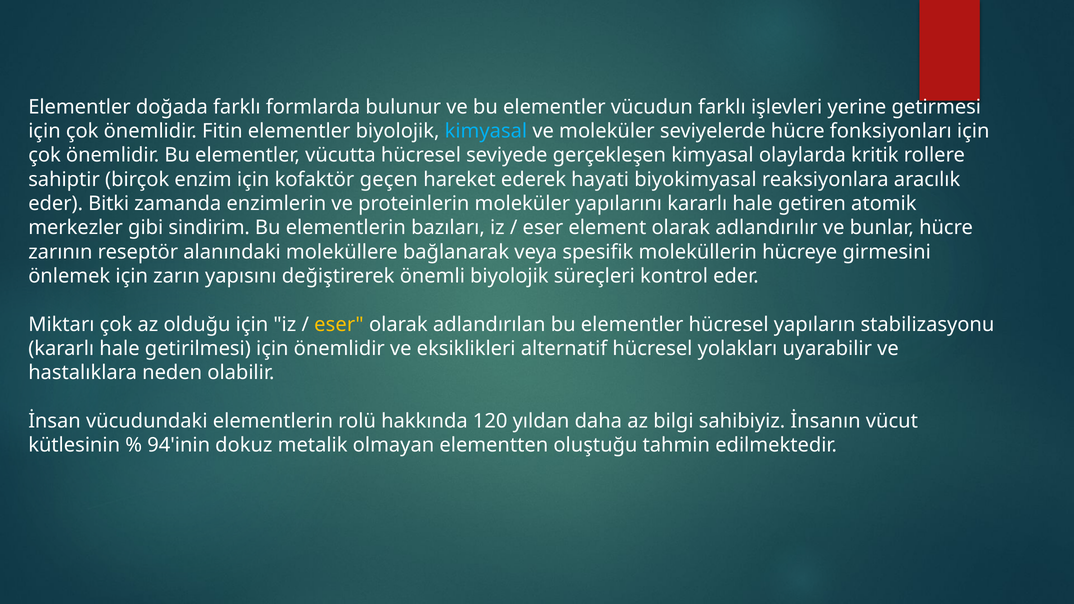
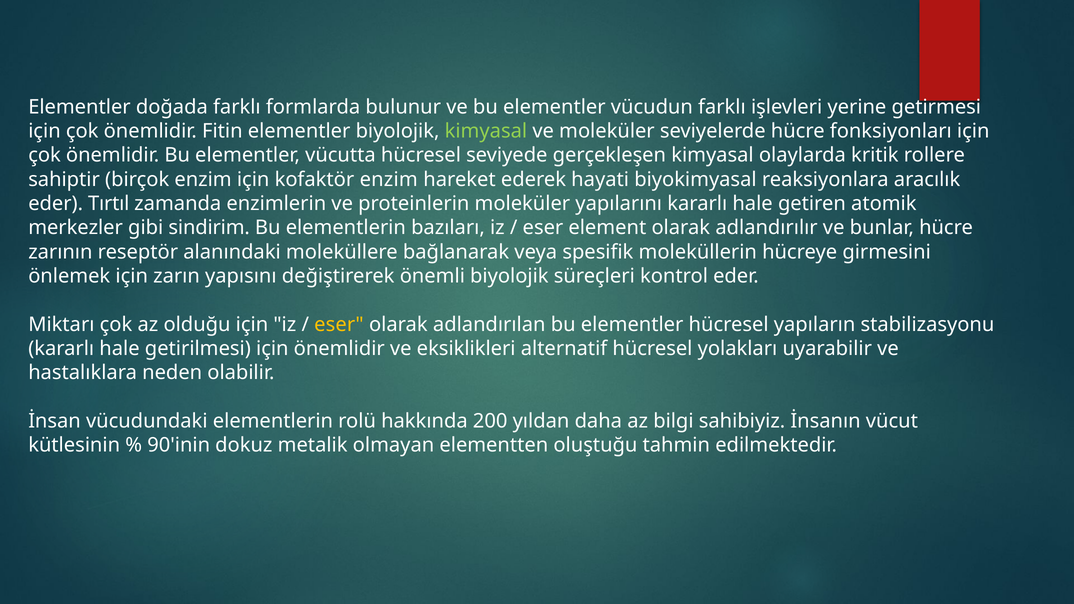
kimyasal colour: light blue -> light green (486, 131)
kofaktör geçen: geçen -> enzim (389, 180)
Bitki: Bitki -> Tırtıl (109, 204)
120: 120 -> 200 (490, 421)
94'inin: 94'inin -> 90'inin (179, 445)
